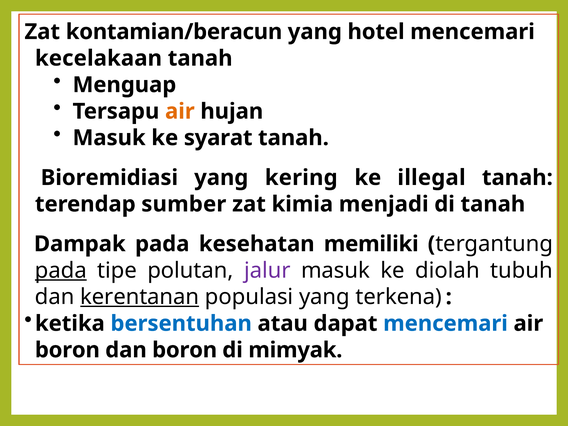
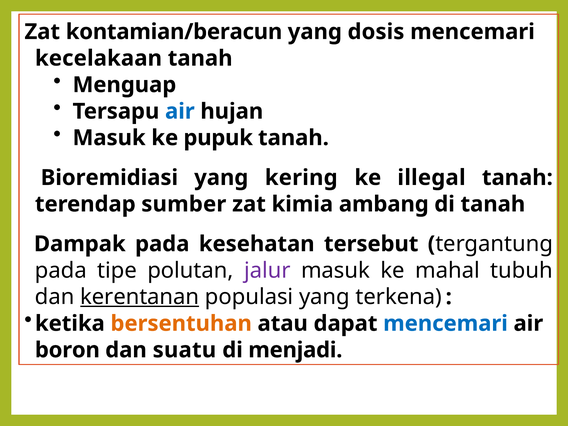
hotel: hotel -> dosis (376, 32)
air colour: orange -> blue (180, 111)
syarat: syarat -> pupuk (218, 138)
menjadi: menjadi -> ambang (384, 204)
memiliki: memiliki -> tersebut (371, 244)
pada underline: present -> none (61, 270)
diolah: diolah -> mahal (447, 270)
bersentuhan colour: blue -> orange (181, 324)
dan boron: boron -> suatu (184, 350)
mimyak: mimyak -> menjadi (295, 350)
